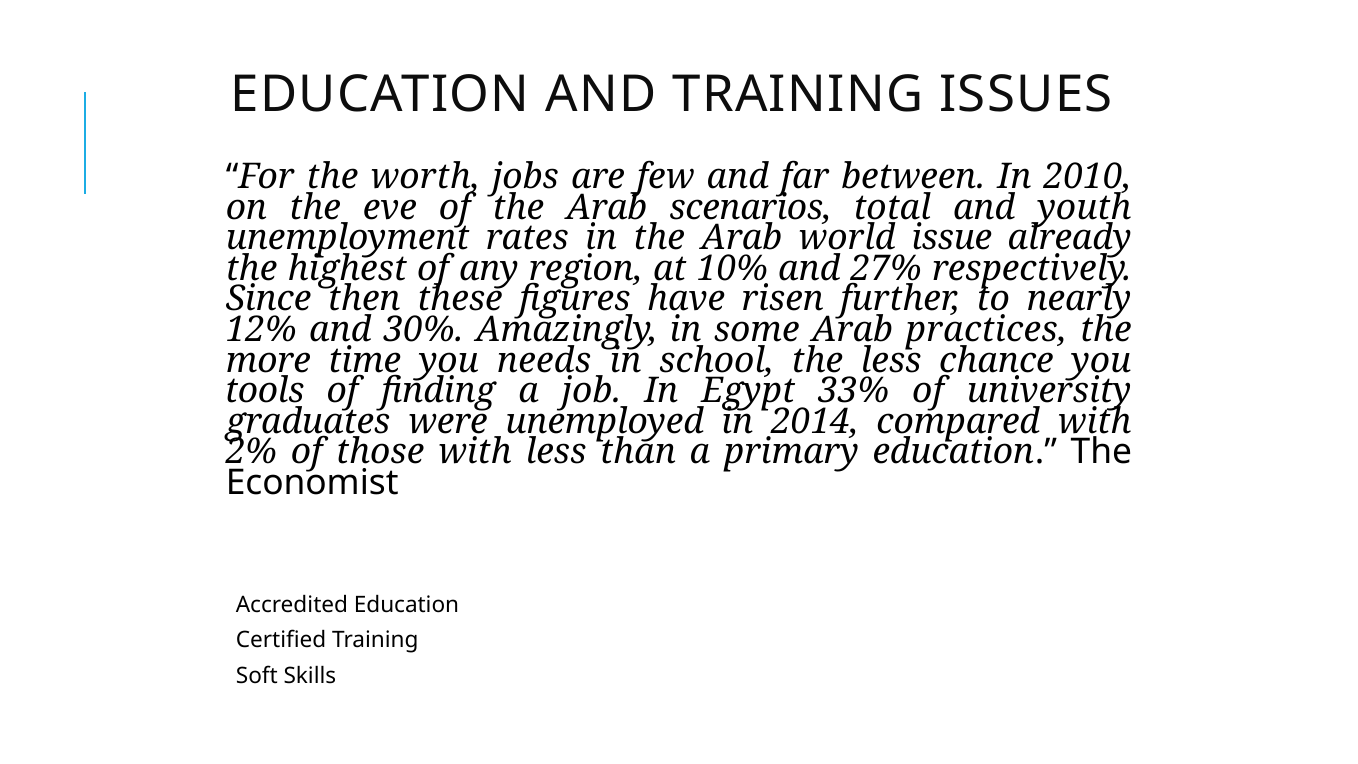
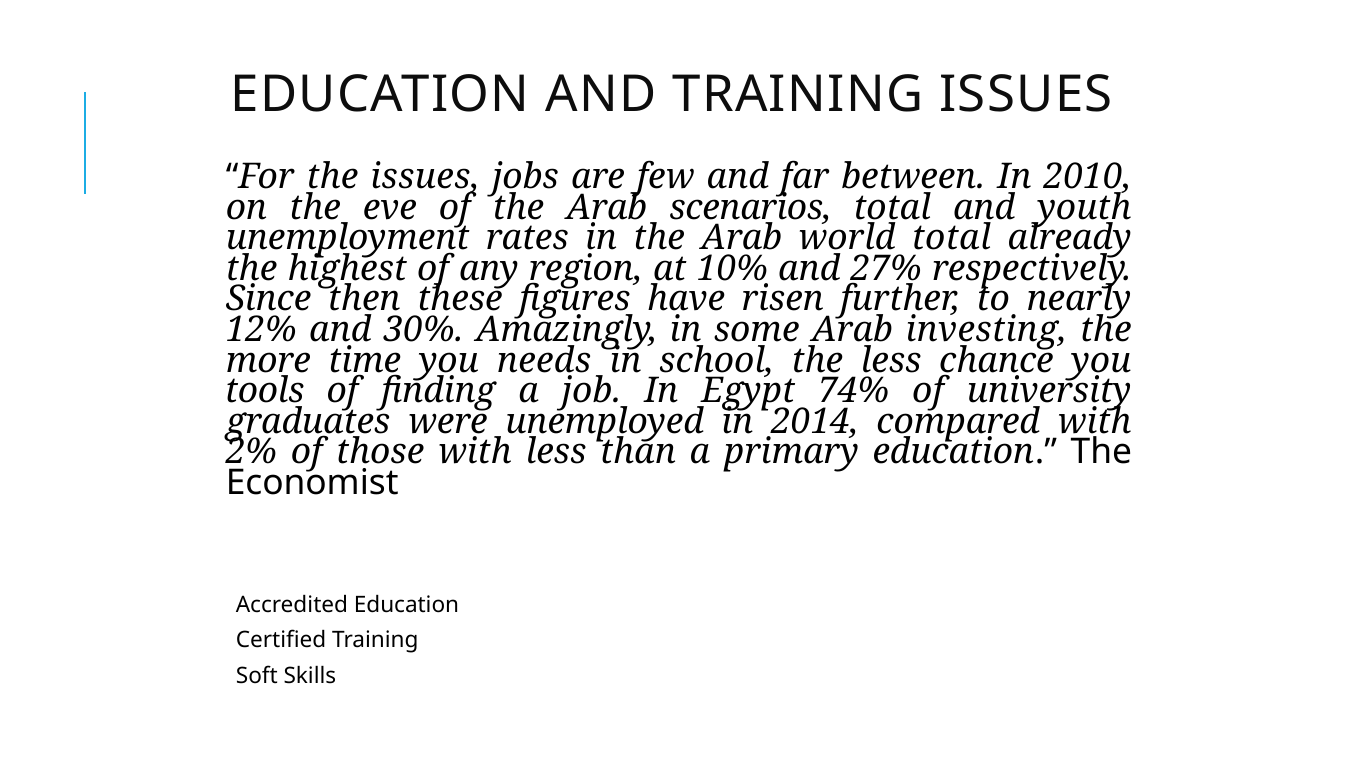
the worth: worth -> issues (425, 177)
world issue: issue -> total (951, 238)
practices: practices -> investing (986, 330)
33%: 33% -> 74% (854, 391)
